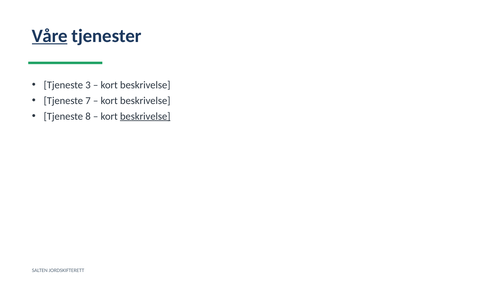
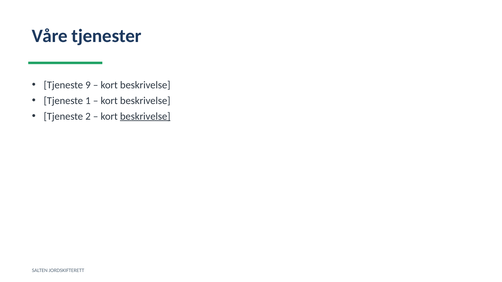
Våre underline: present -> none (50, 36)
3: 3 -> 9 (88, 85)
7: 7 -> 1 (88, 101)
8: 8 -> 2 (88, 116)
